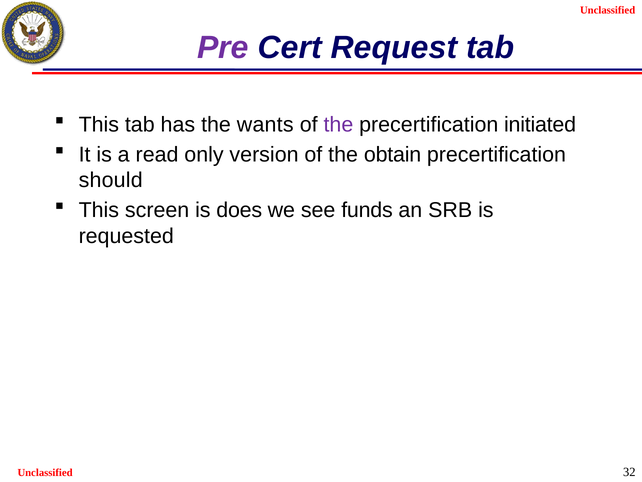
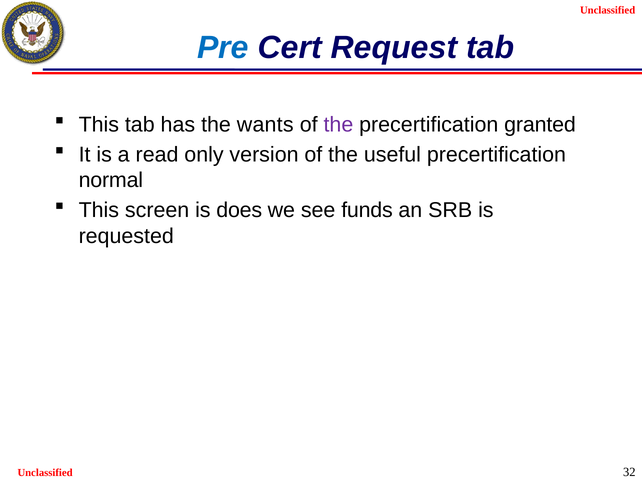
Pre colour: purple -> blue (223, 48)
initiated: initiated -> granted (540, 125)
obtain: obtain -> useful (392, 154)
should: should -> normal (111, 180)
